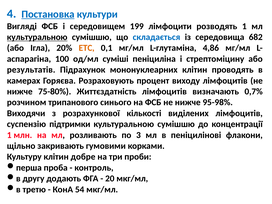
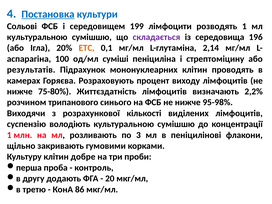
Вигляді: Вигляді -> Сольові (22, 26)
культуральною underline: present -> none (37, 37)
складається colour: blue -> purple (156, 37)
682: 682 -> 196 (256, 37)
4,86: 4,86 -> 2,14 (211, 48)
0,7%: 0,7% -> 2,2% (254, 91)
підтримки: підтримки -> володіють (70, 124)
54: 54 -> 86 (80, 189)
